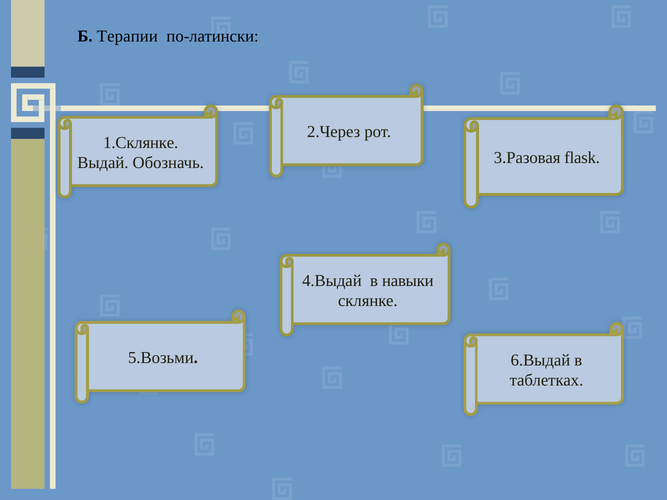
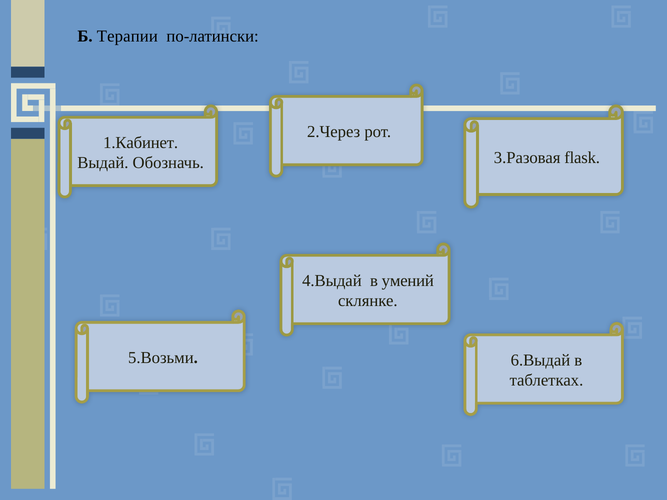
1.Склянке: 1.Склянке -> 1.Кабинет (141, 143)
навыки: навыки -> умений (408, 281)
